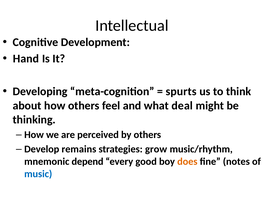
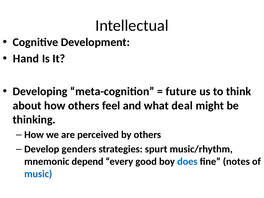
spurts: spurts -> future (181, 91)
remains: remains -> genders (79, 149)
grow: grow -> spurt (156, 149)
does colour: orange -> blue (187, 162)
